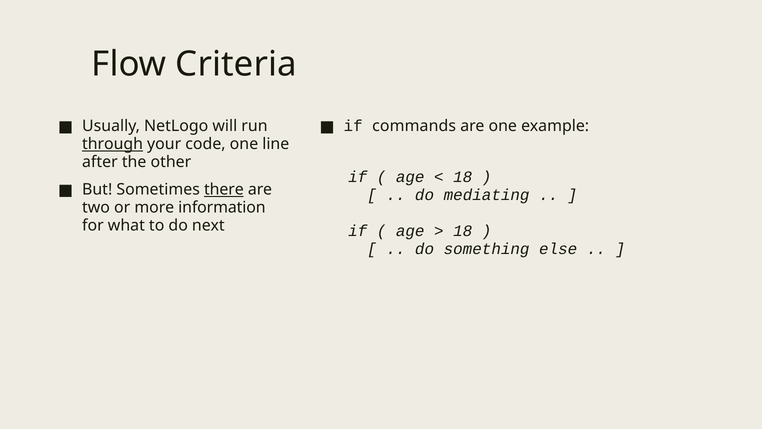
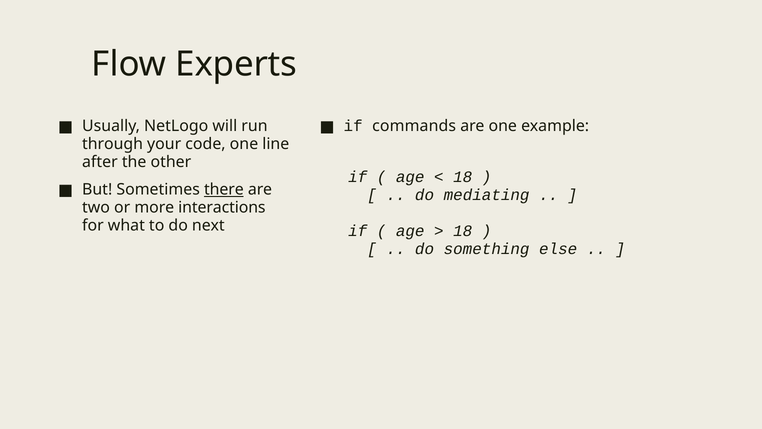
Criteria: Criteria -> Experts (236, 64)
through underline: present -> none (113, 144)
information: information -> interactions (222, 207)
